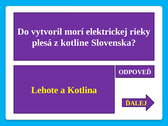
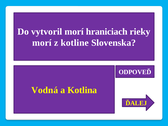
elektrickej: elektrickej -> hraniciach (107, 32)
plesá: plesá -> morí (42, 43)
Lehote: Lehote -> Vodná (45, 90)
